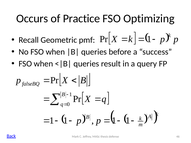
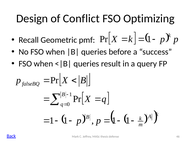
Occurs: Occurs -> Design (32, 18)
Practice: Practice -> Conflict (81, 18)
